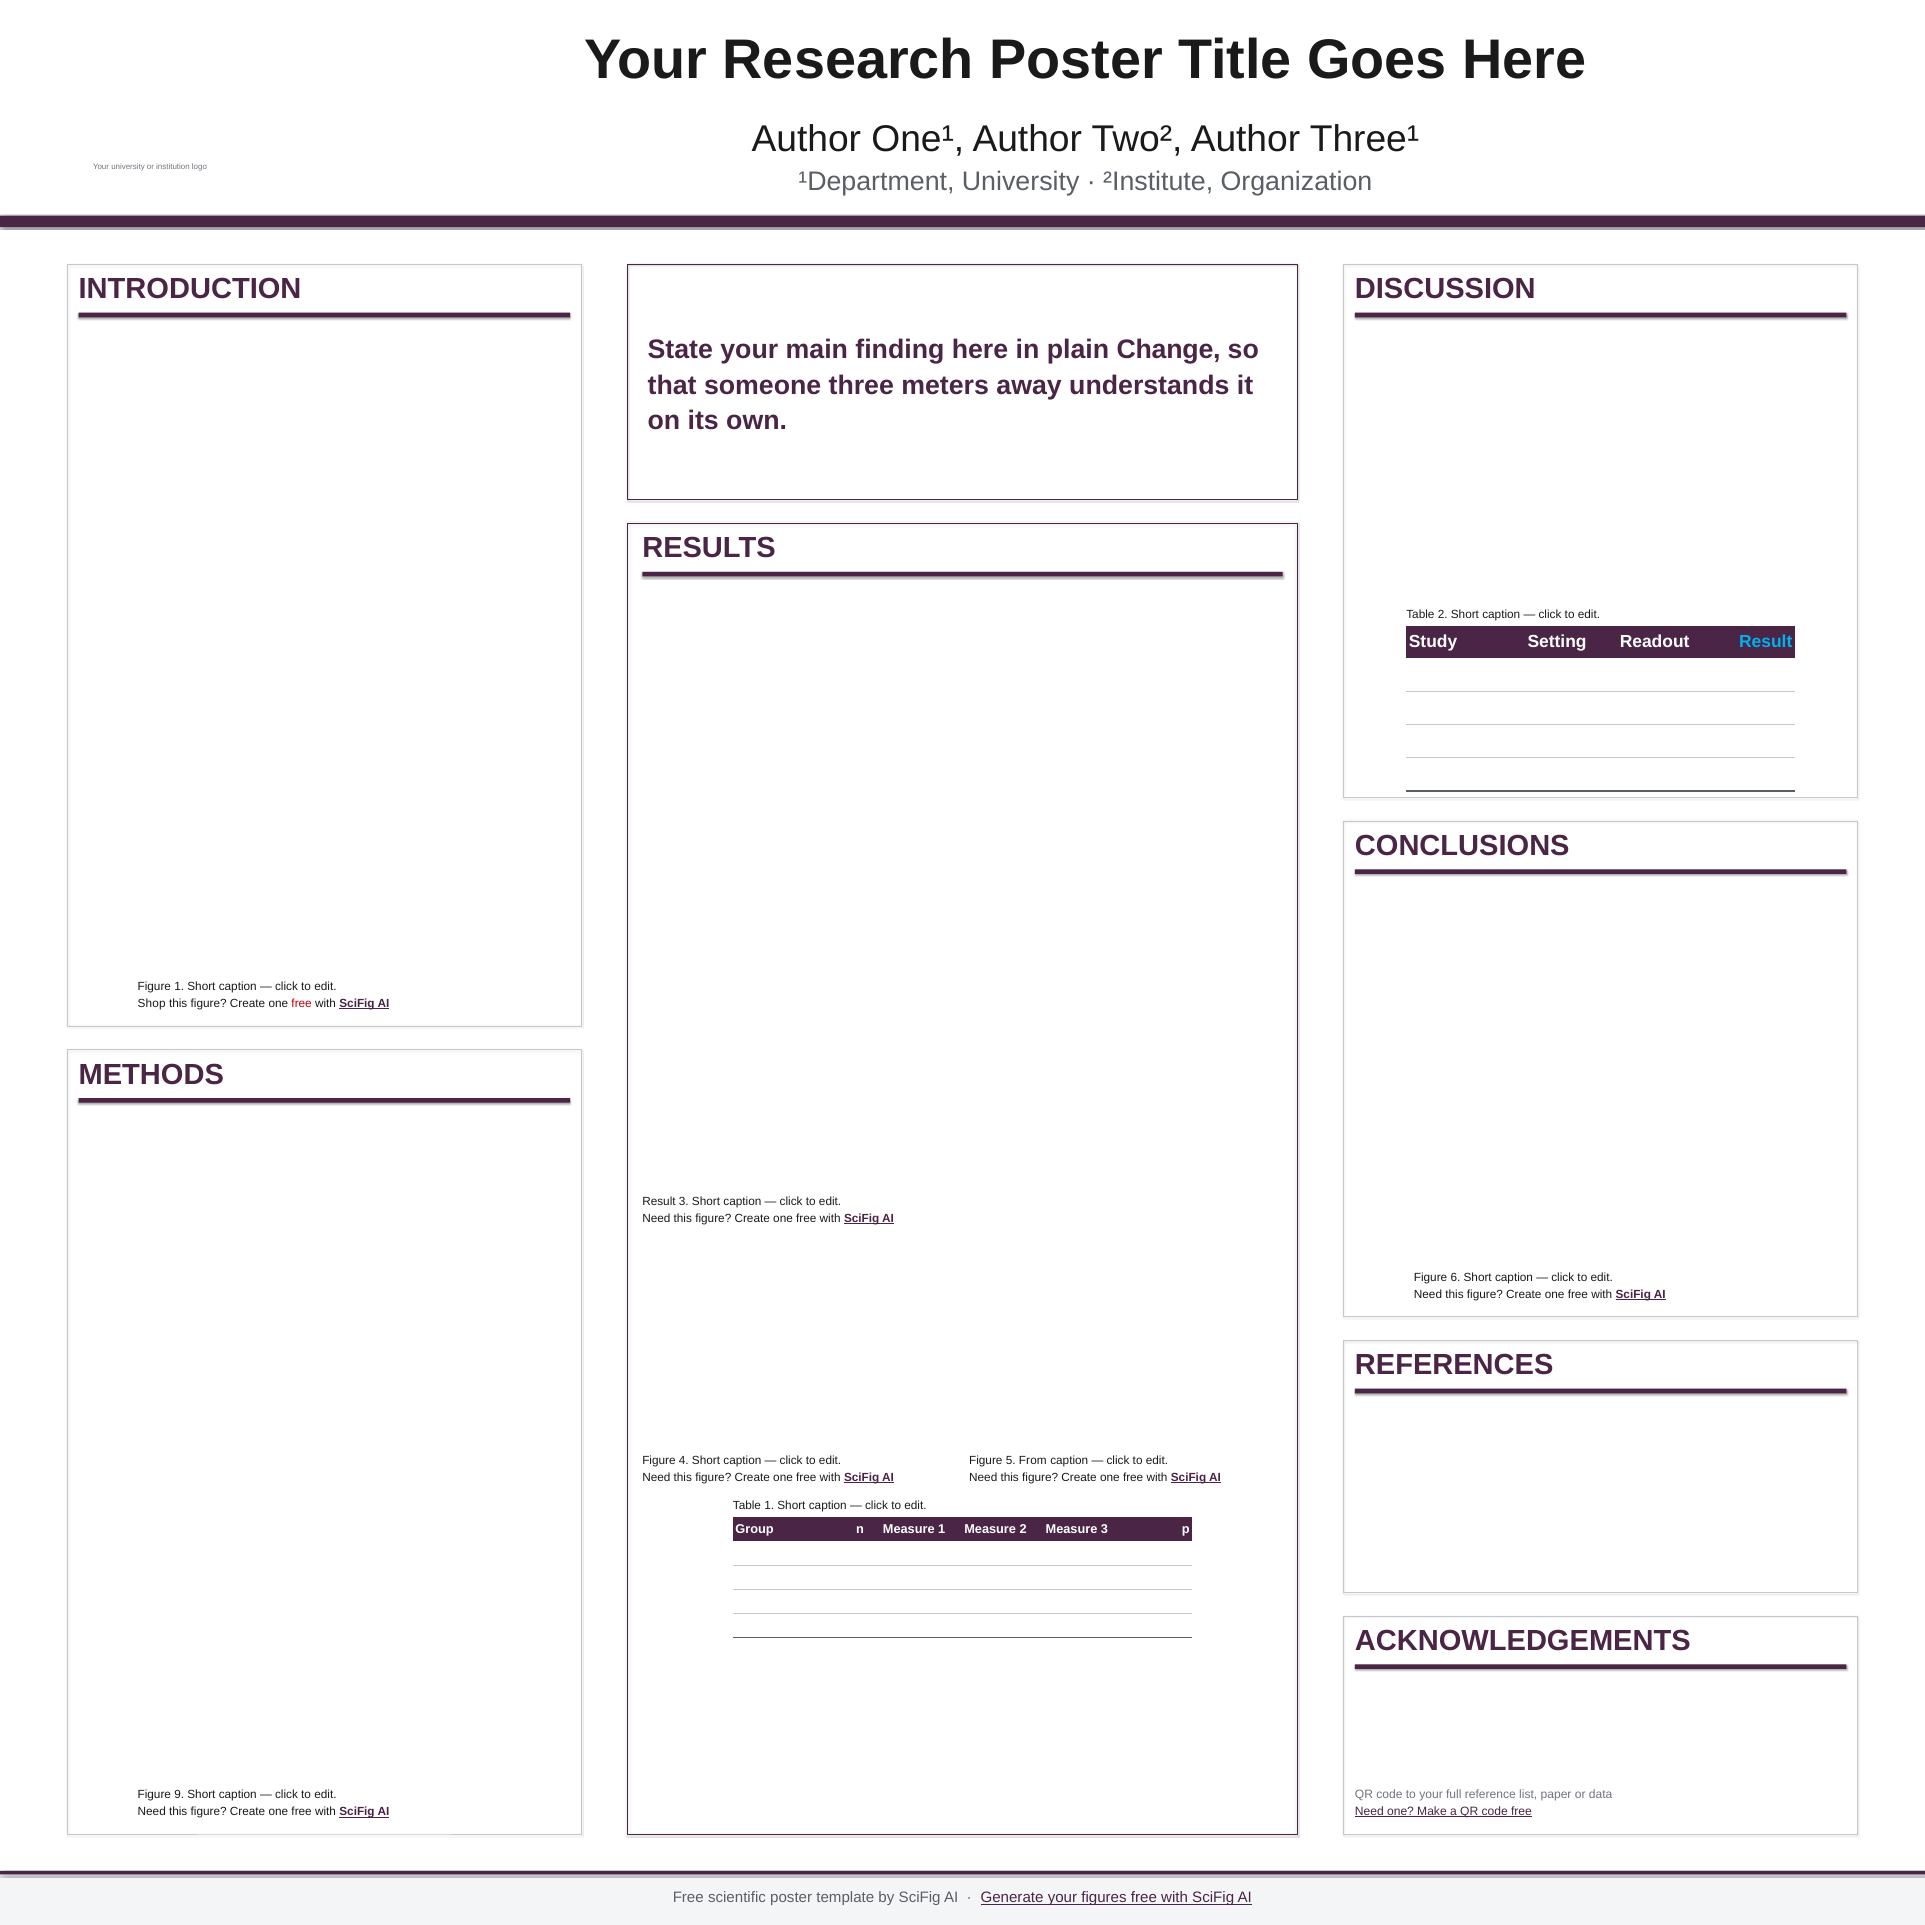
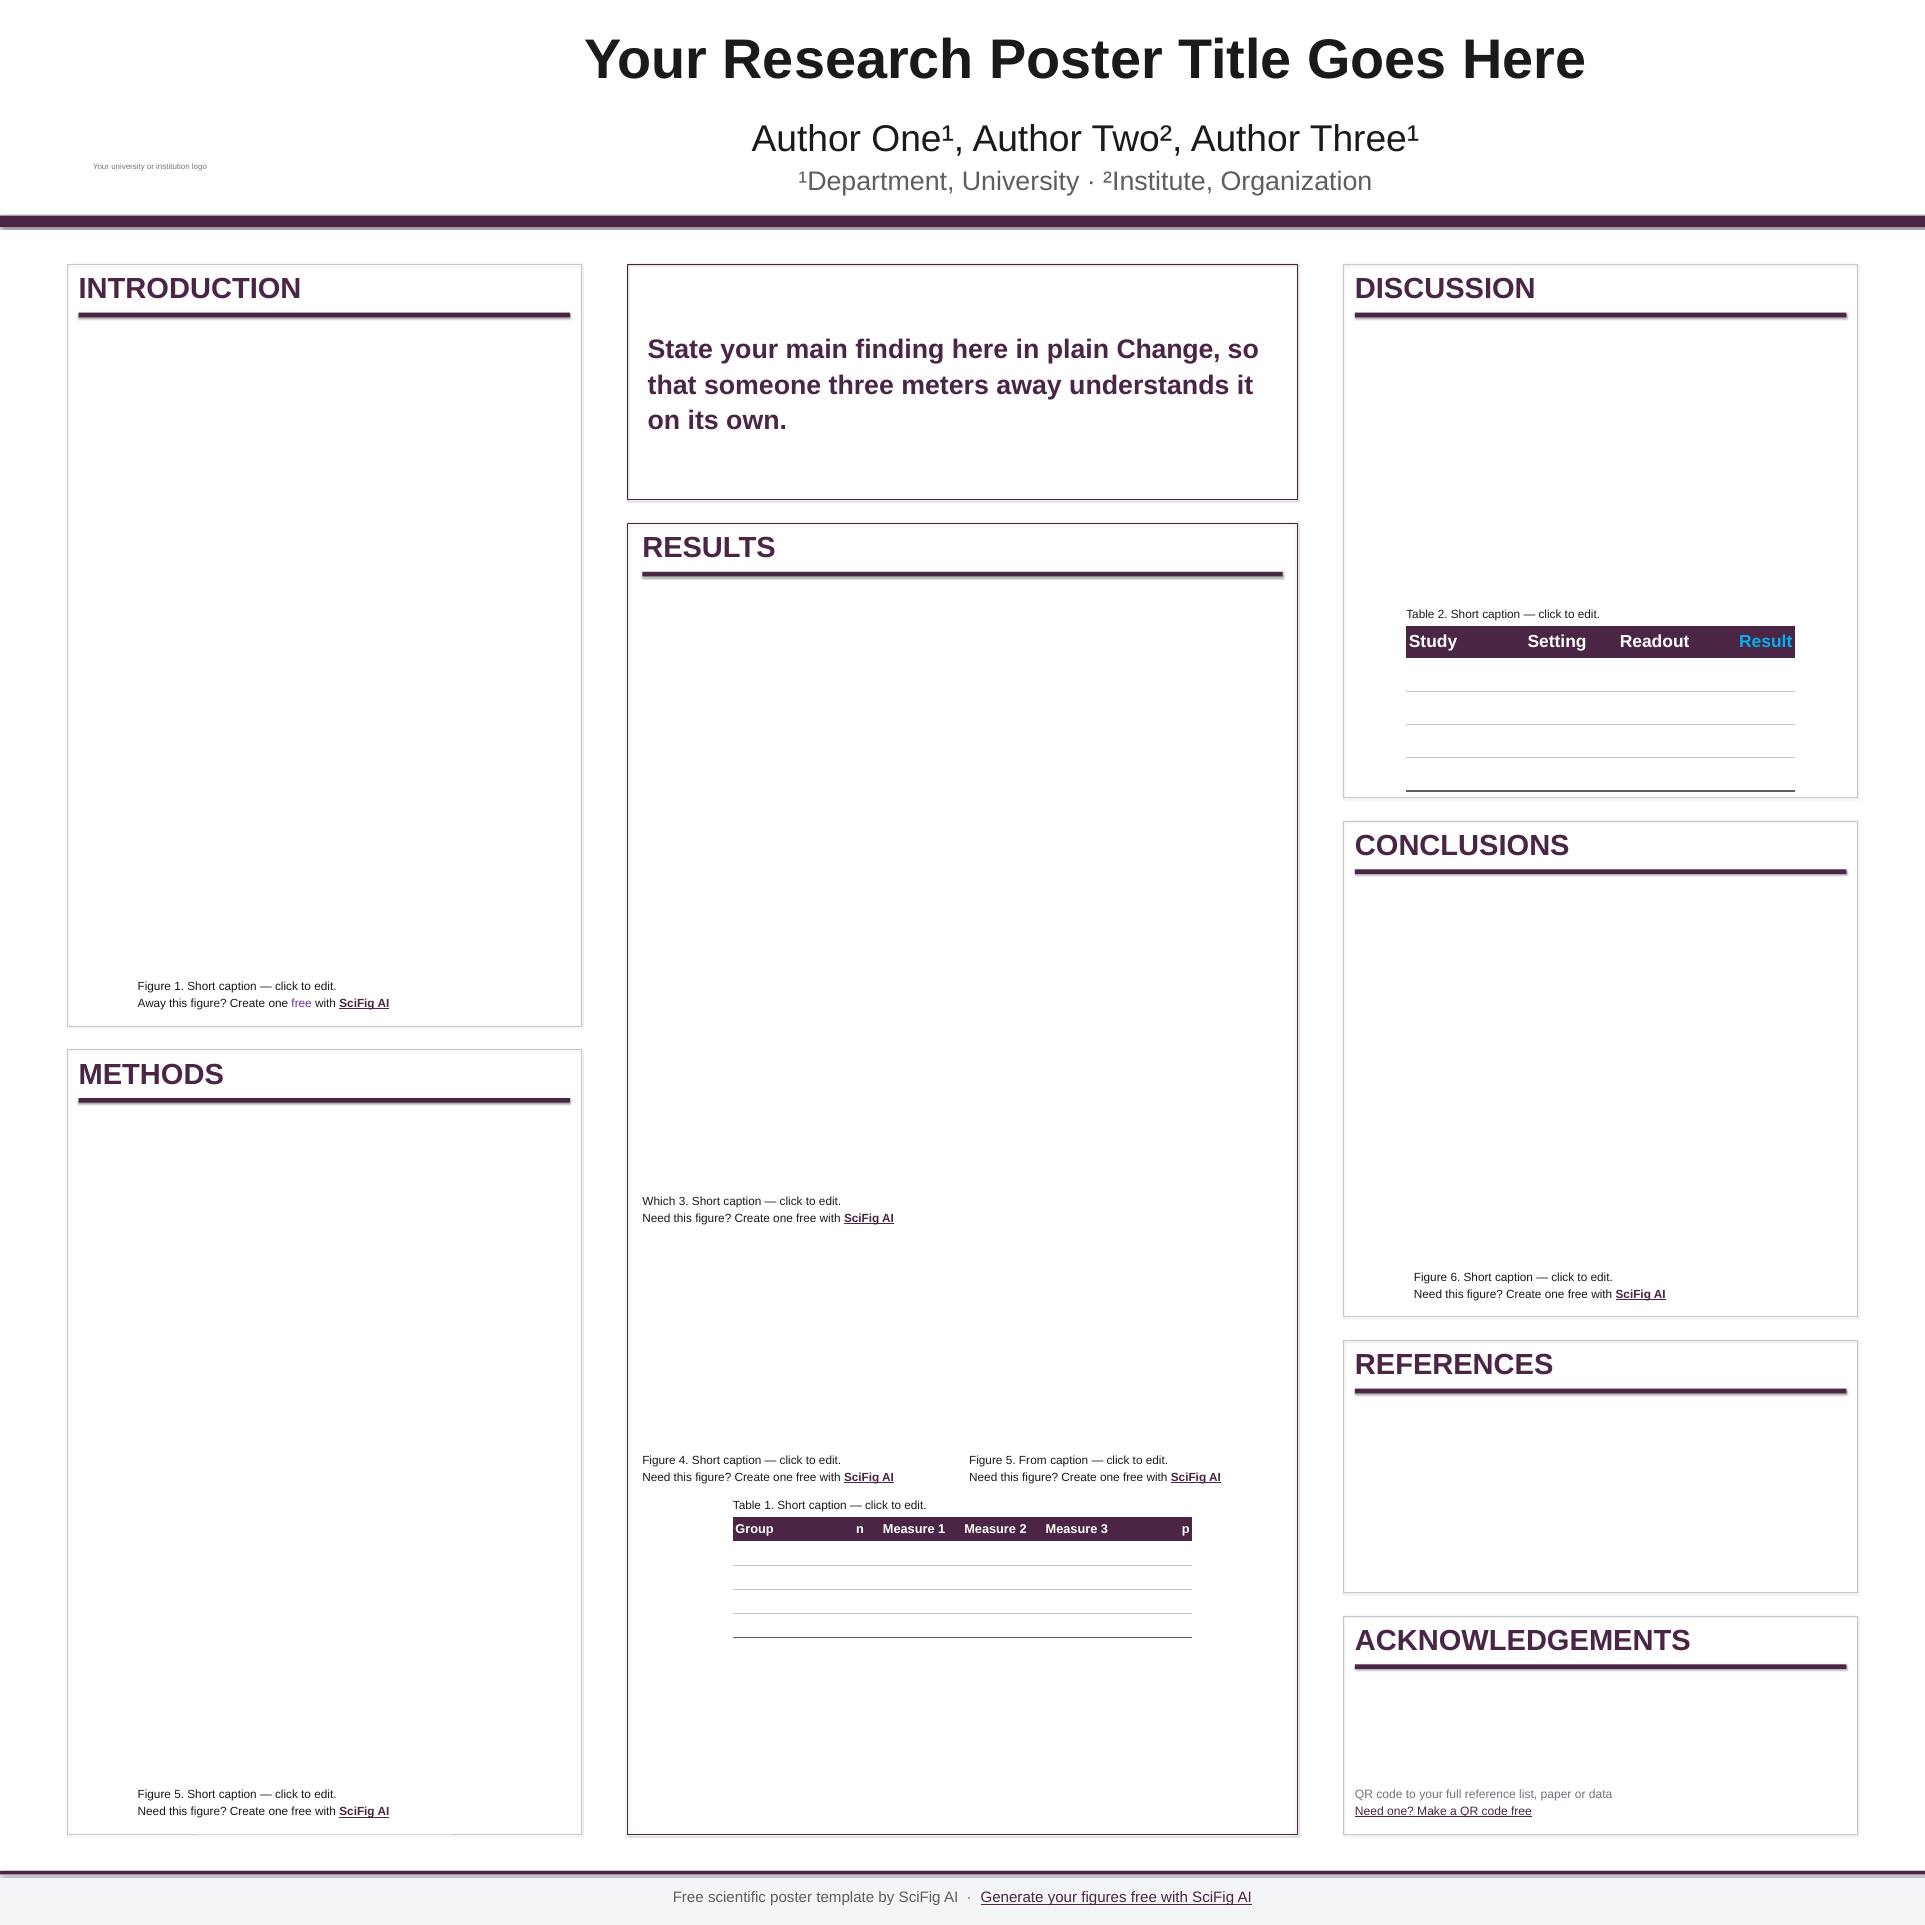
Shop: Shop -> Away (152, 1004)
free colour: red -> purple (302, 1004)
Result: Result -> Which (659, 1201)
9: 9 -> 5 (179, 1795)
